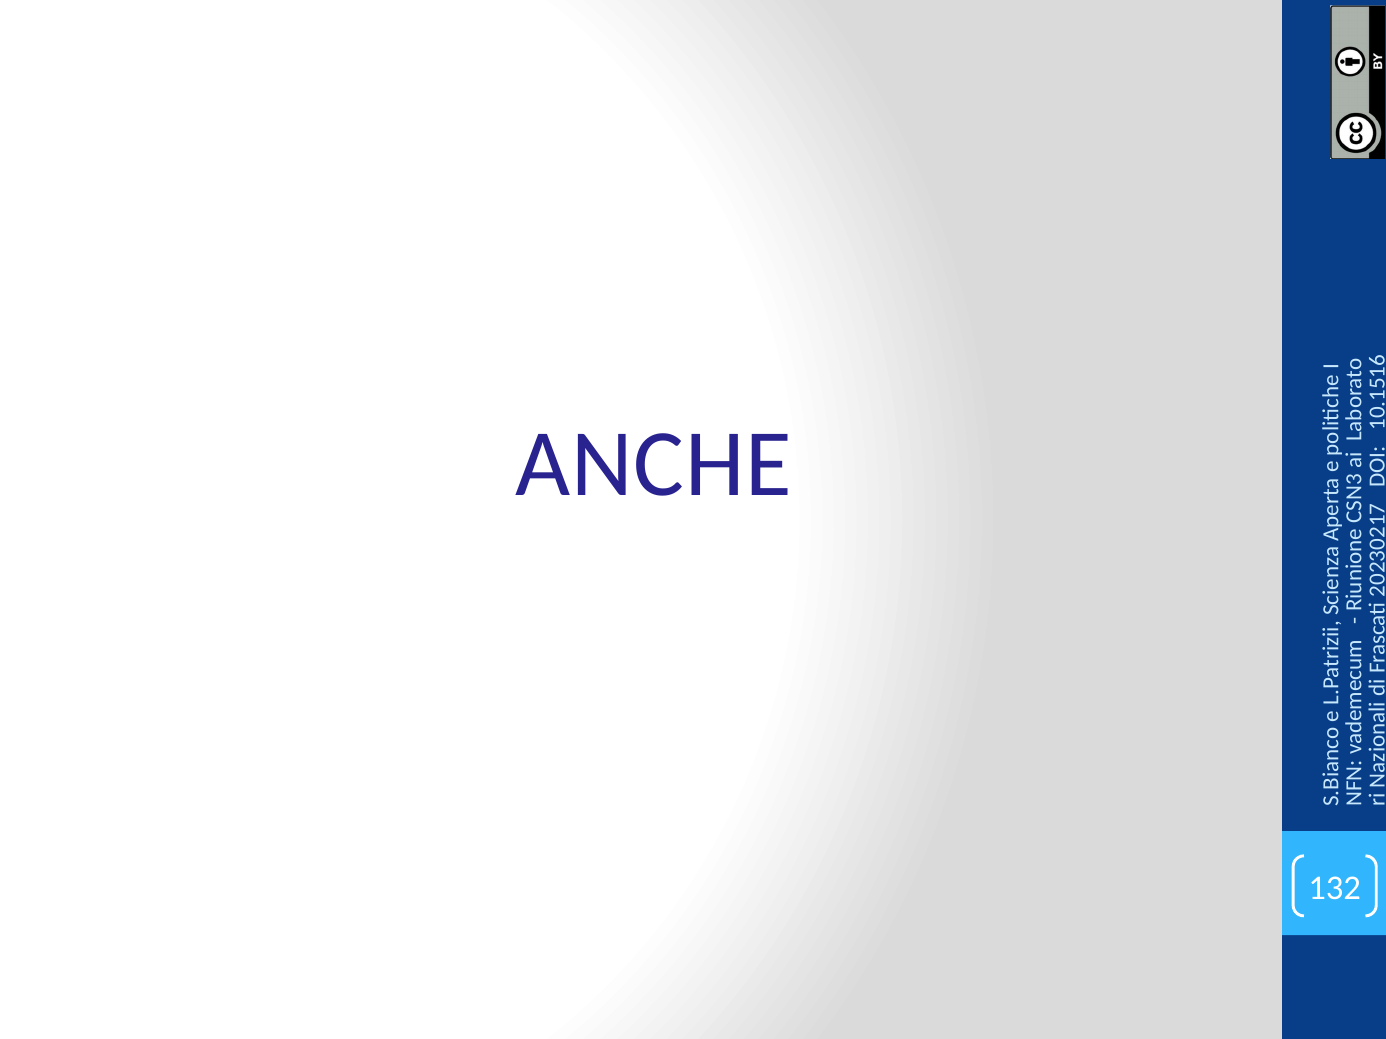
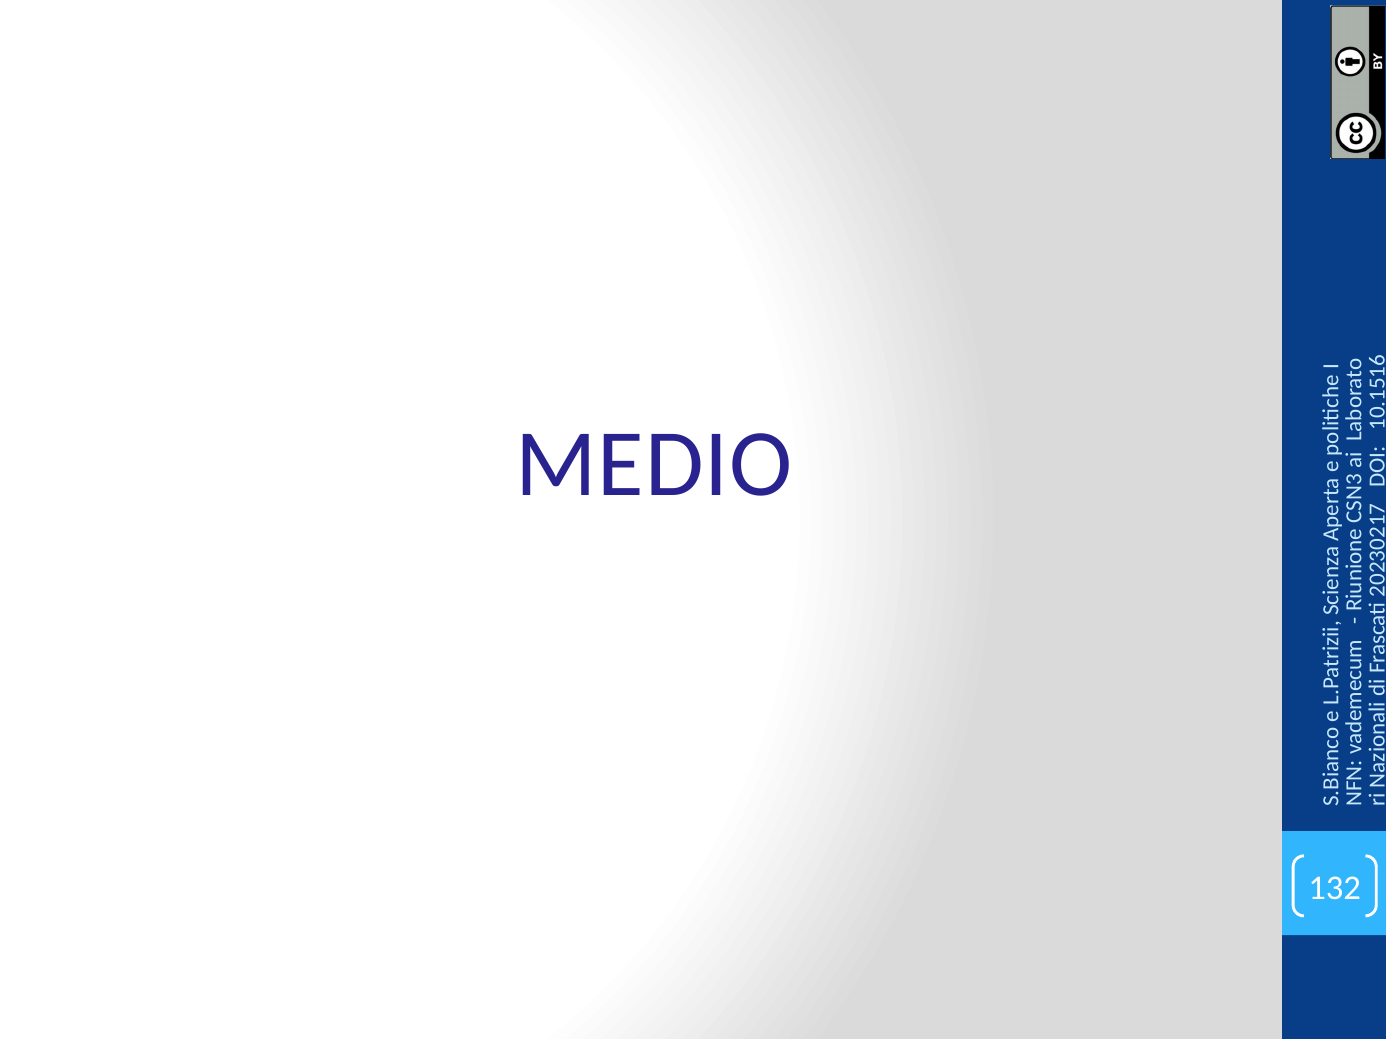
ANCHE: ANCHE -> MEDIO (654, 464)
